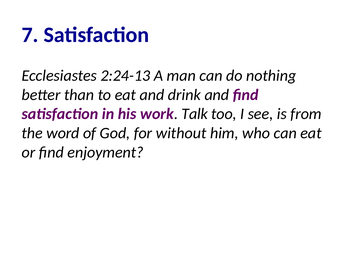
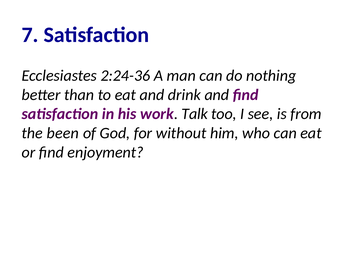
2:24-13: 2:24-13 -> 2:24-36 (125, 76)
word: word -> been (63, 133)
